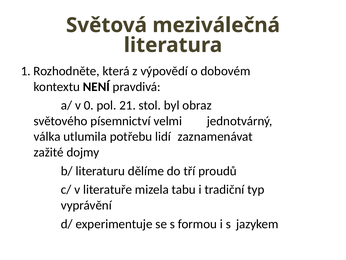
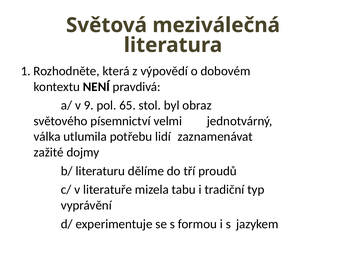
0: 0 -> 9 (89, 105)
21: 21 -> 65 (128, 105)
